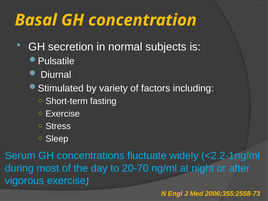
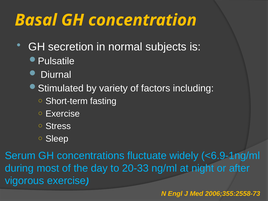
<2.2-1ng/ml: <2.2-1ng/ml -> <6.9-1ng/ml (231, 156)
20-70: 20-70 -> 20-33 (135, 168)
